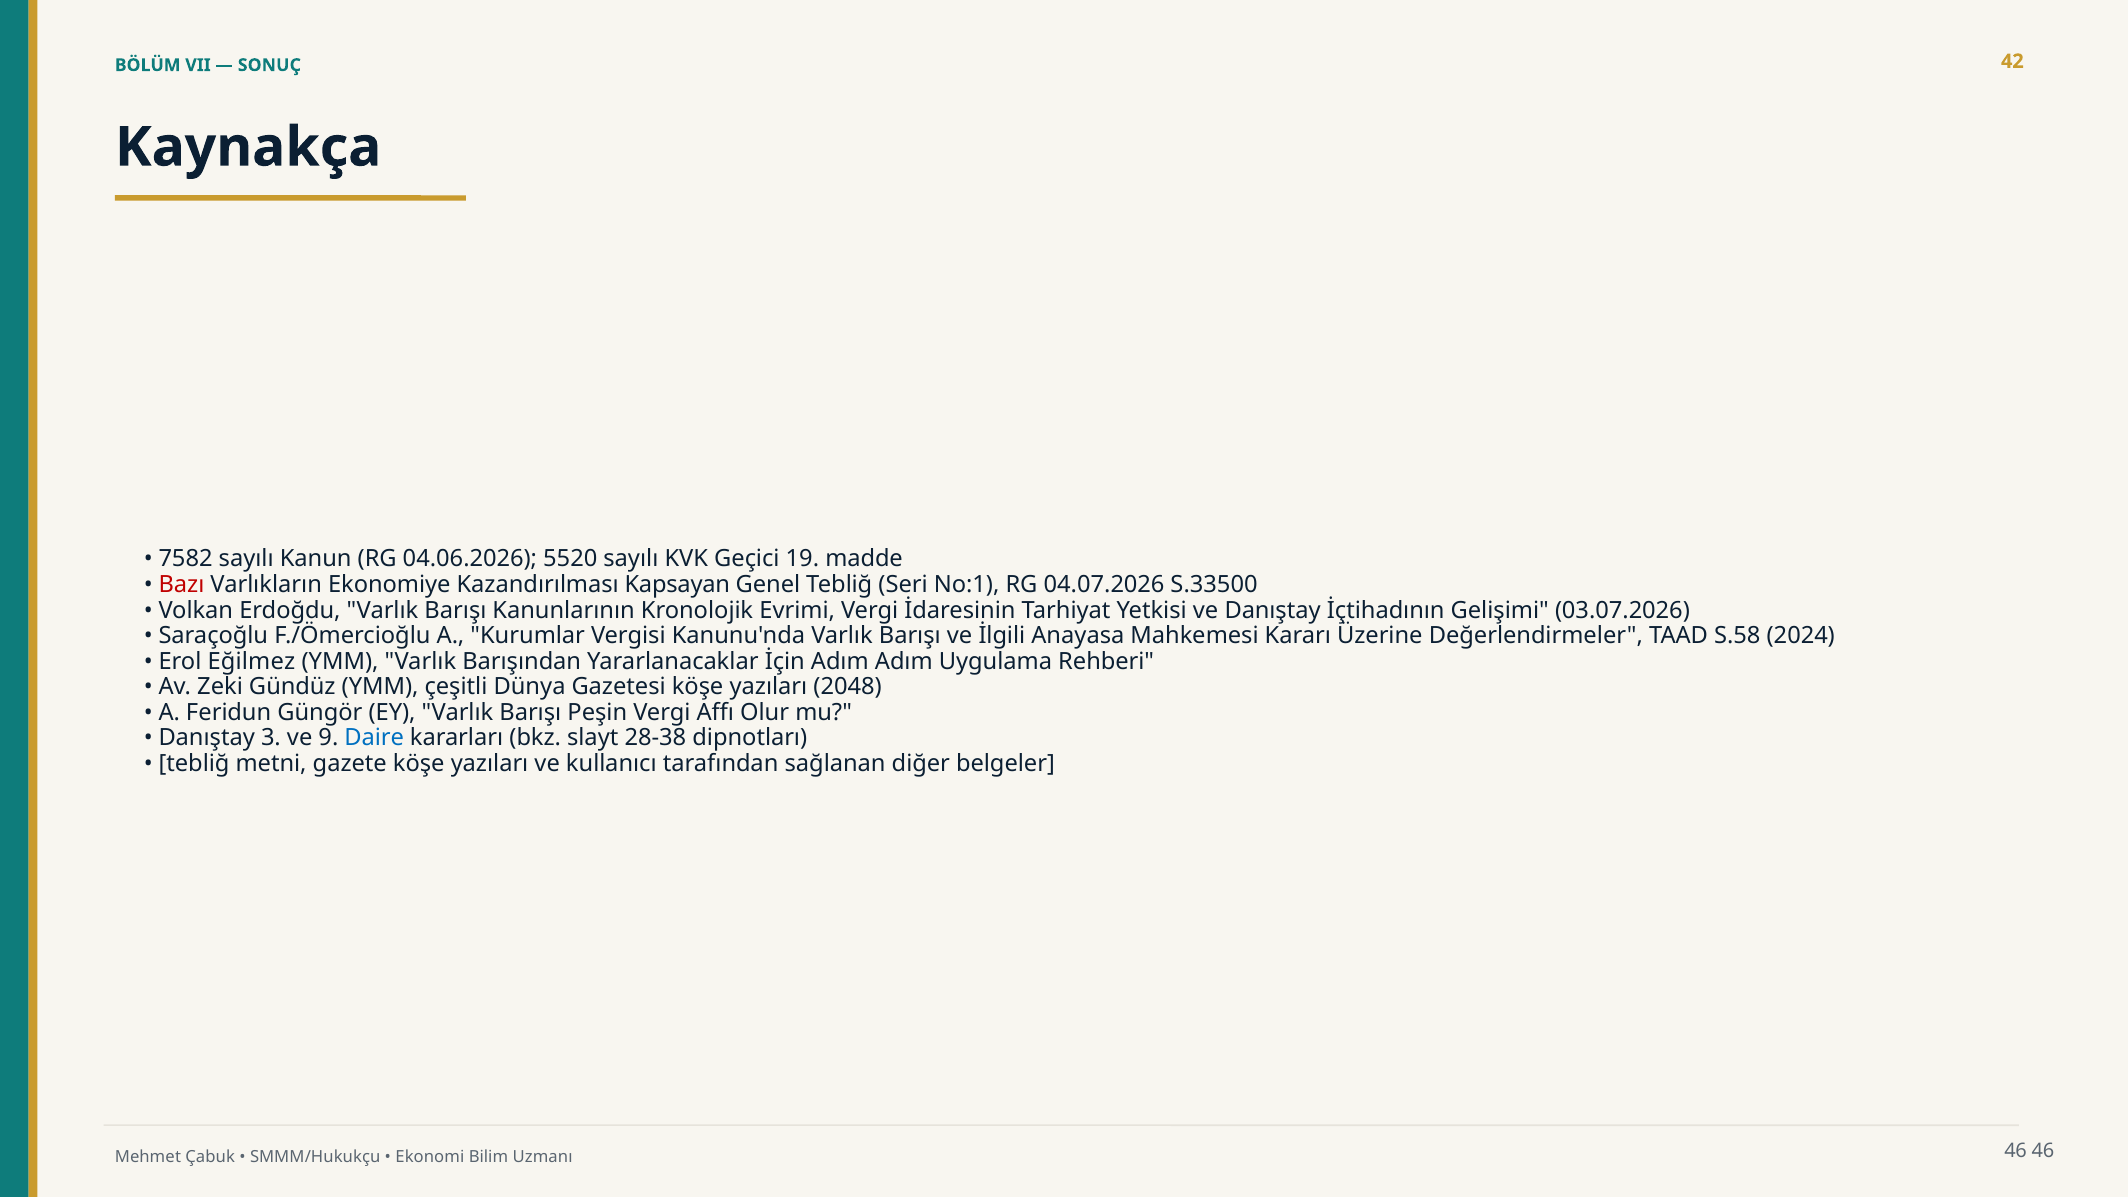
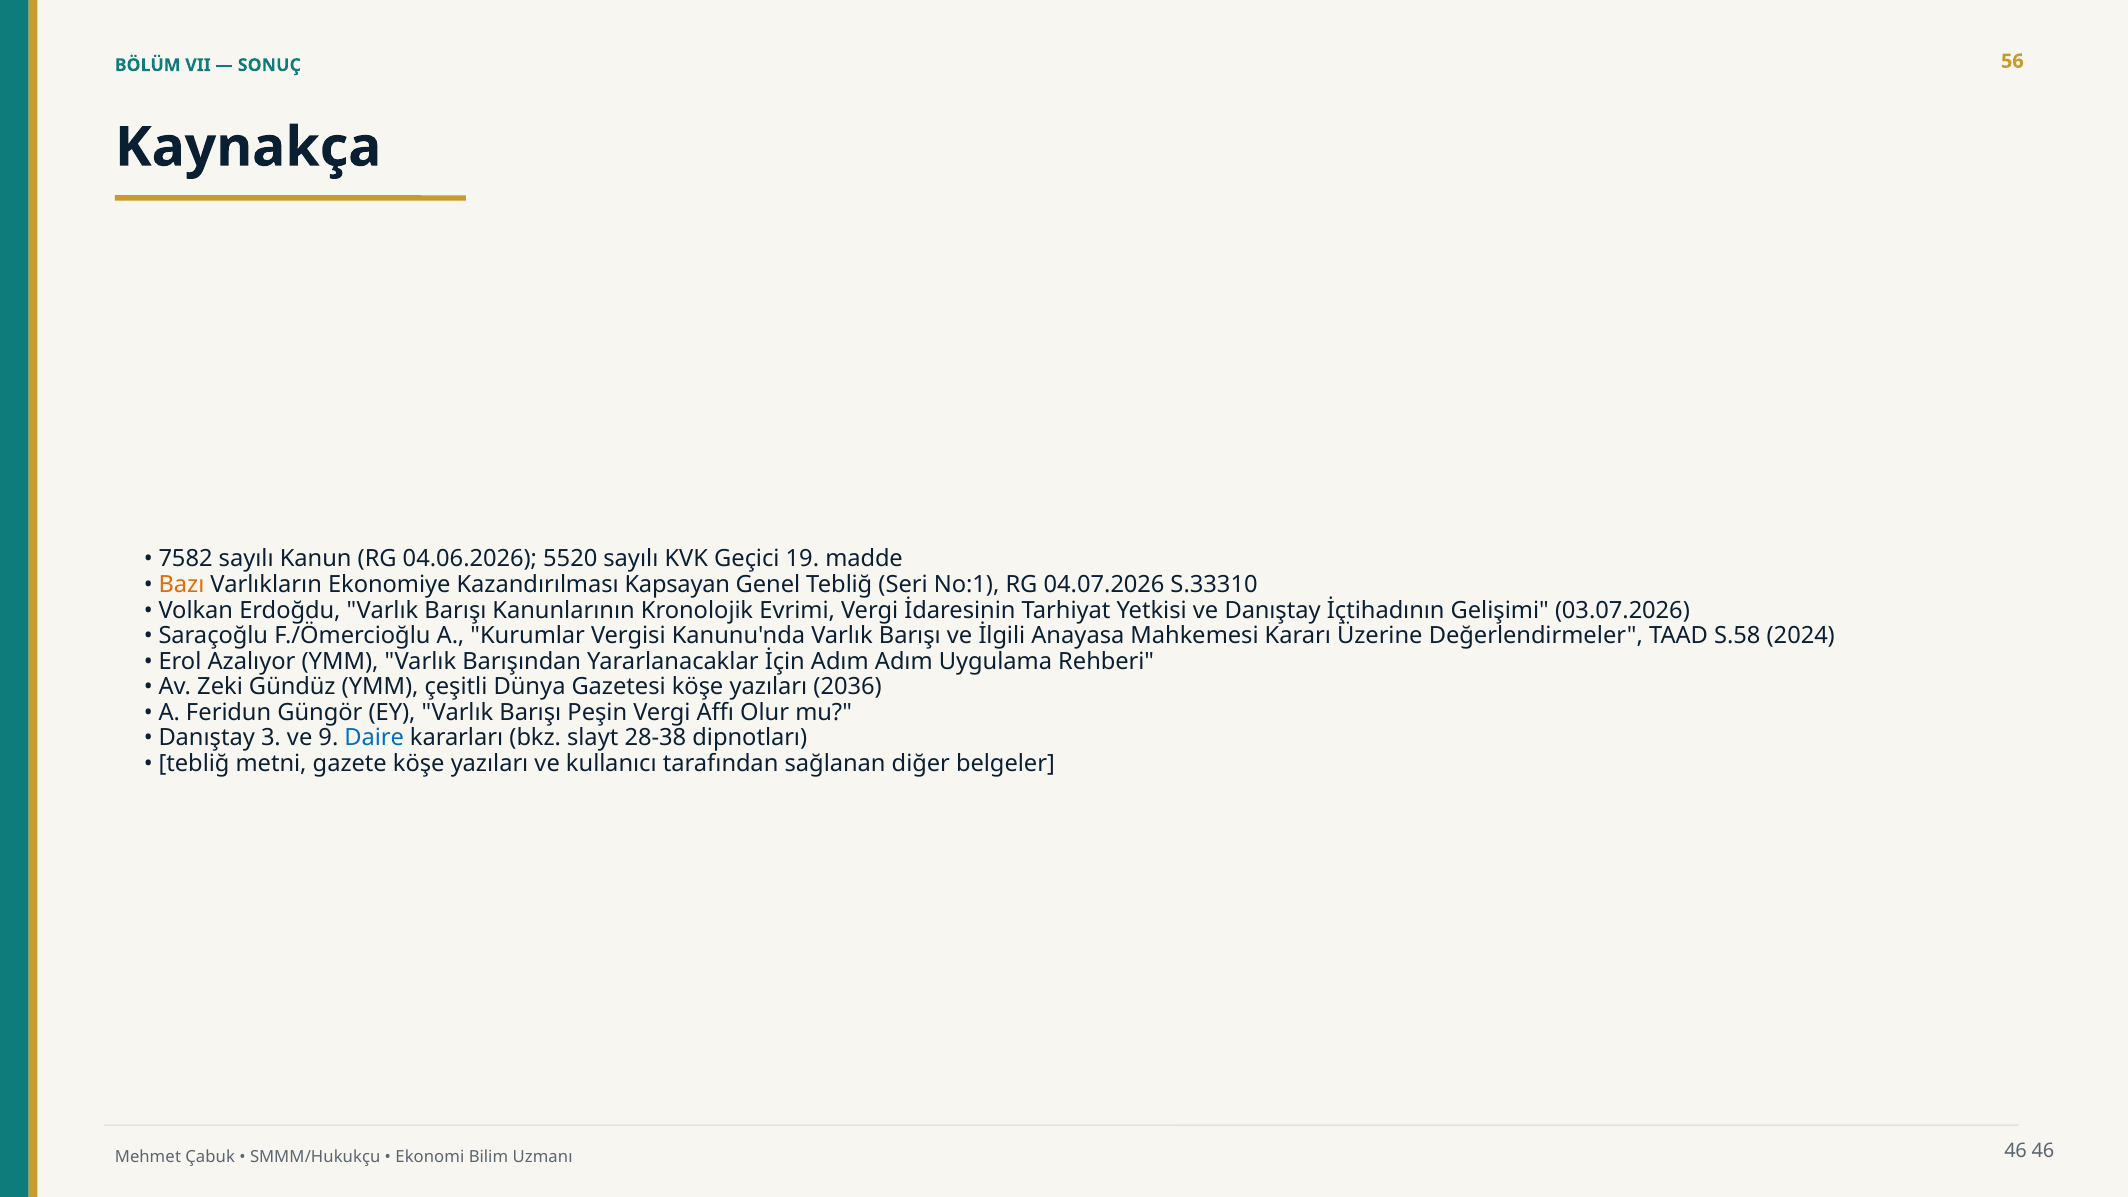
42: 42 -> 56 (2012, 61)
Bazı colour: red -> orange (182, 585)
S.33500: S.33500 -> S.33310 (1214, 585)
Eğilmez: Eğilmez -> Azalıyor (251, 661)
2048: 2048 -> 2036 (848, 687)
